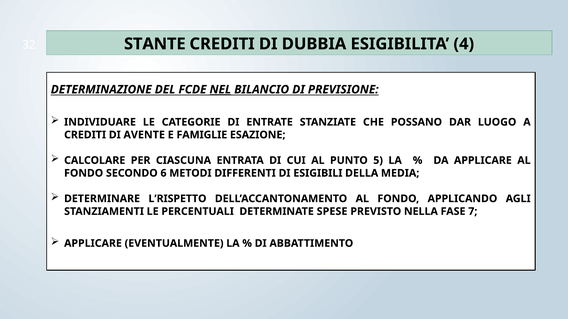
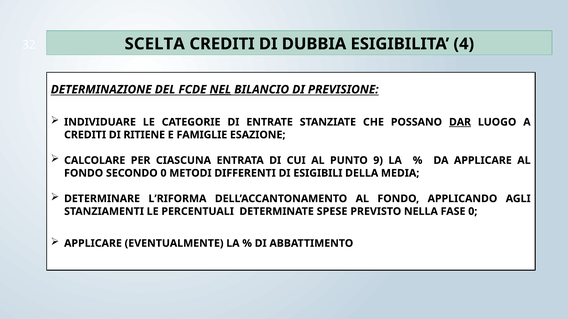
STANTE: STANTE -> SCELTA (155, 44)
DAR underline: none -> present (460, 122)
AVENTE: AVENTE -> RITIENE (144, 135)
5: 5 -> 9 (378, 161)
SECONDO 6: 6 -> 0 (164, 173)
L’RISPETTO: L’RISPETTO -> L’RIFORMA (177, 199)
FASE 7: 7 -> 0 (473, 212)
